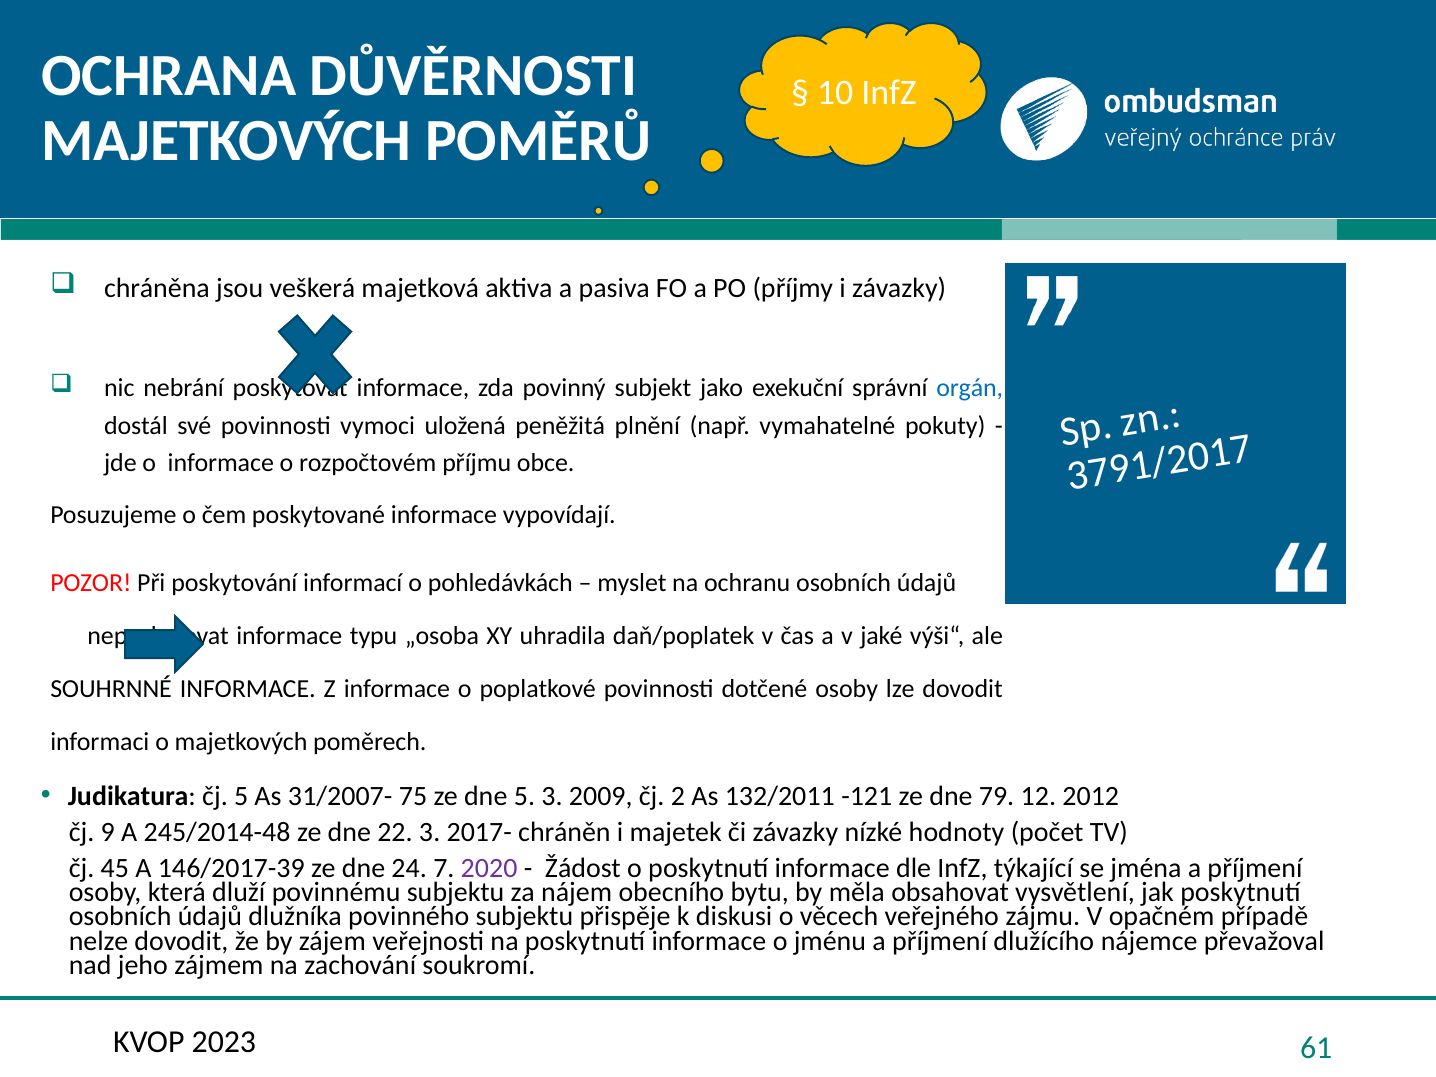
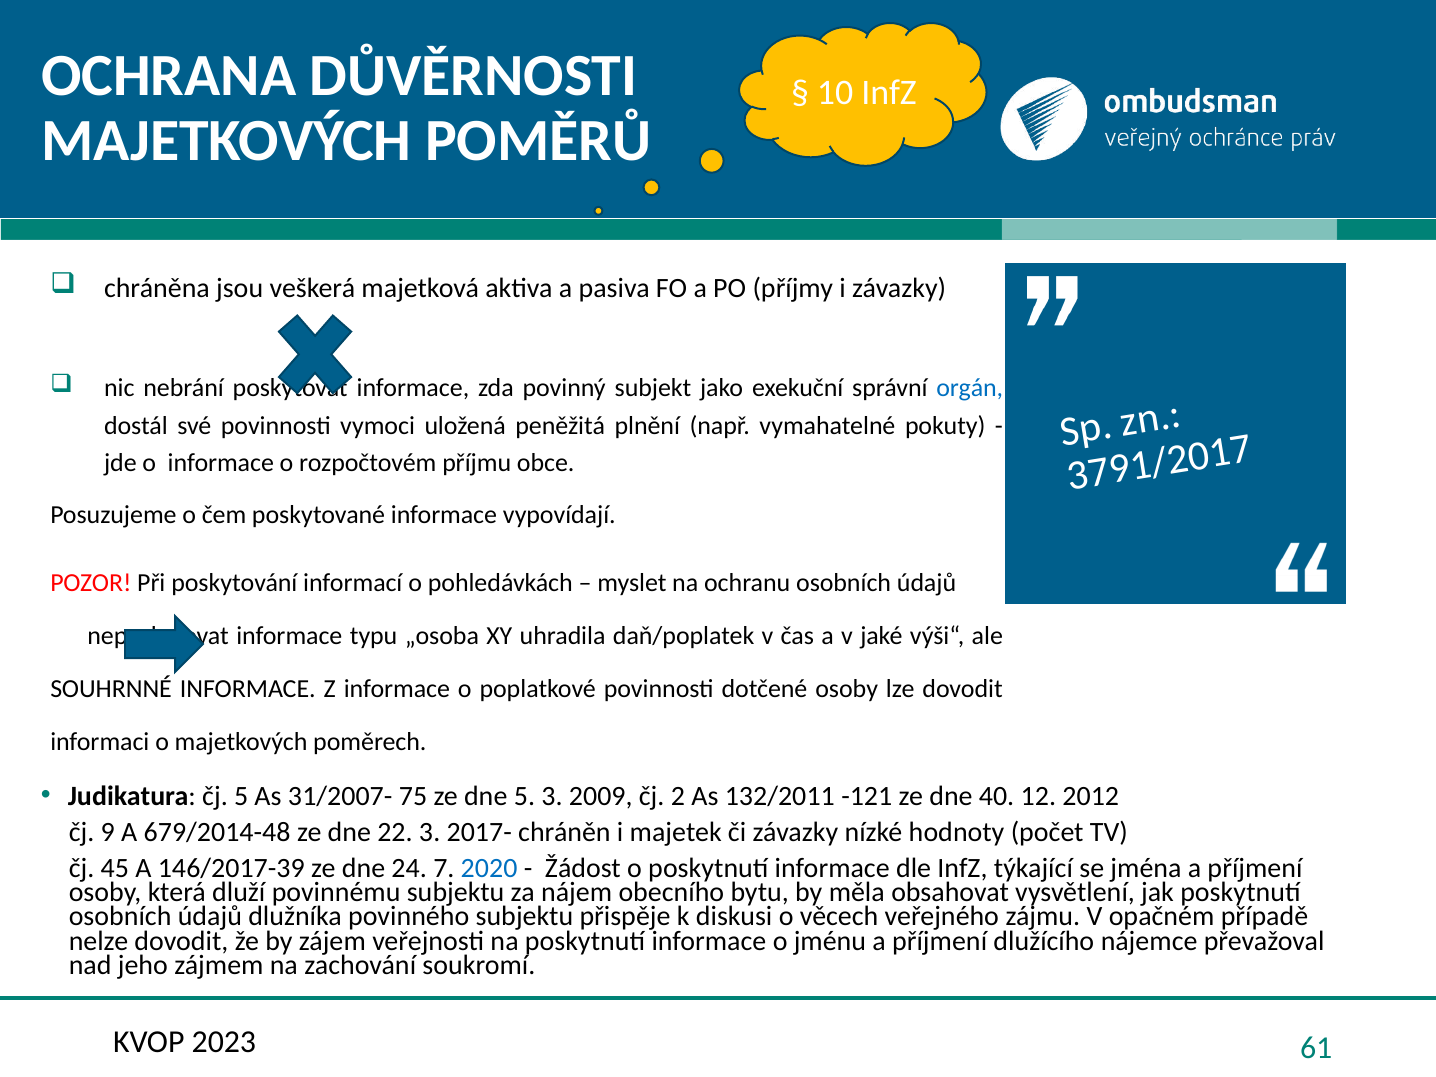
79: 79 -> 40 (997, 796)
245/2014-48: 245/2014-48 -> 679/2014-48 (217, 832)
2020 colour: purple -> blue (489, 868)
